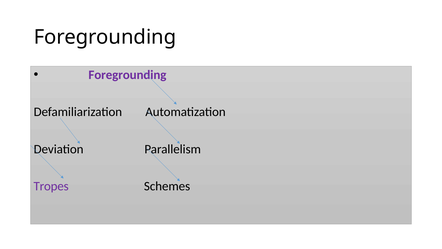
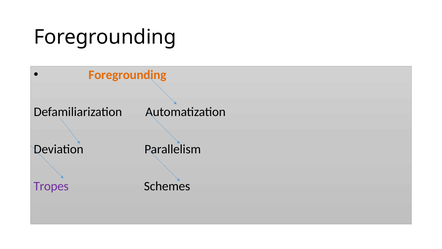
Foregrounding colour: purple -> orange (127, 75)
